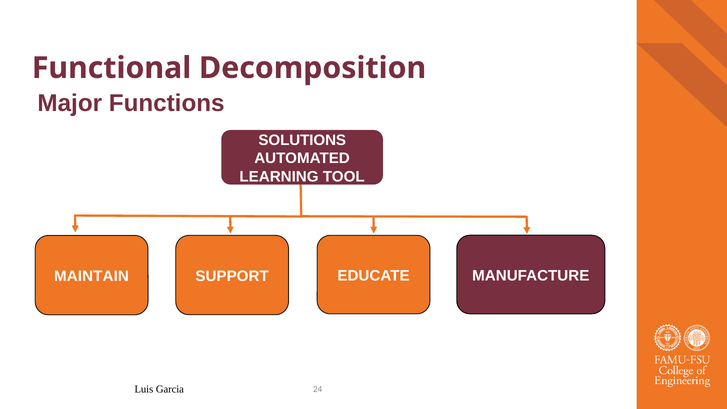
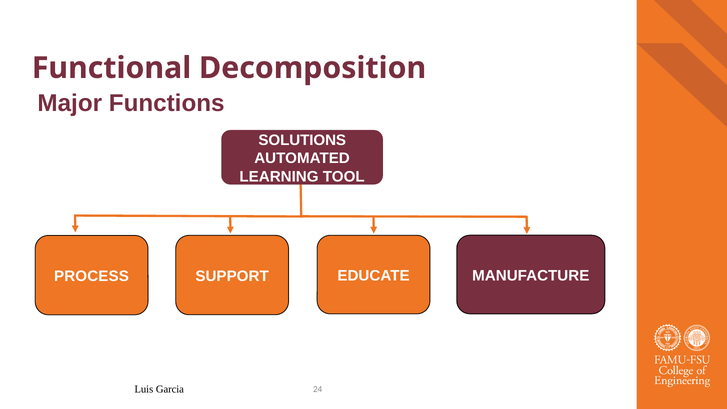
MAINTAIN: MAINTAIN -> PROCESS (91, 276)
